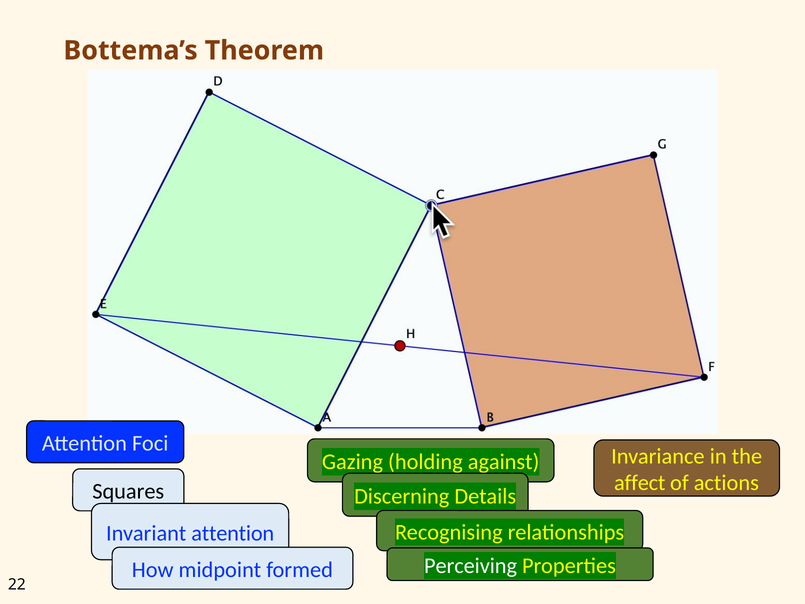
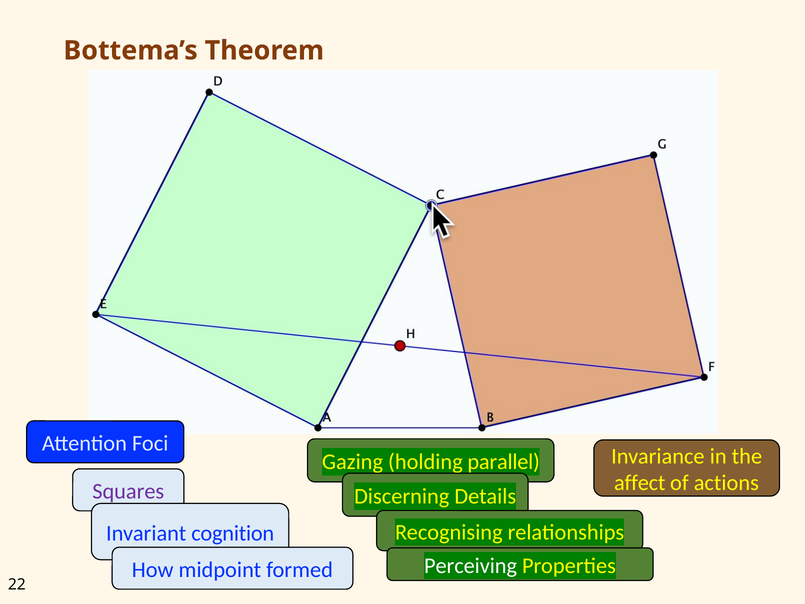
against: against -> parallel (504, 462)
Squares colour: black -> purple (128, 491)
Invariant attention: attention -> cognition (233, 533)
